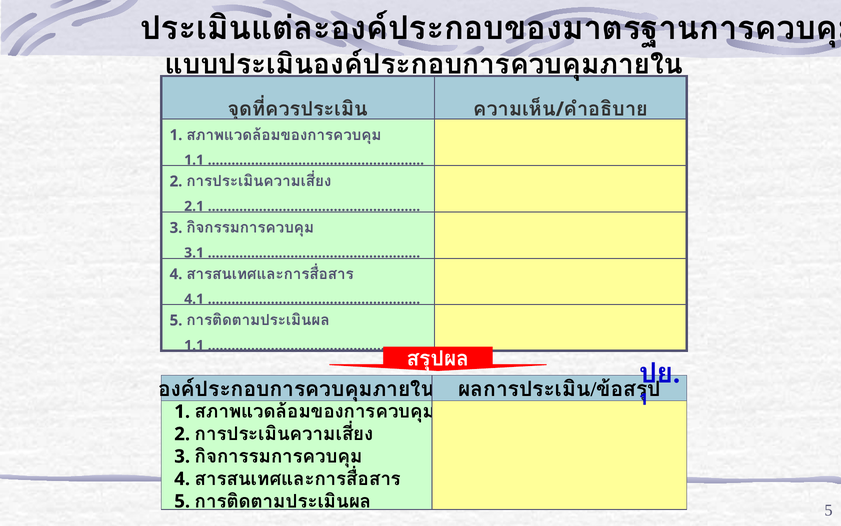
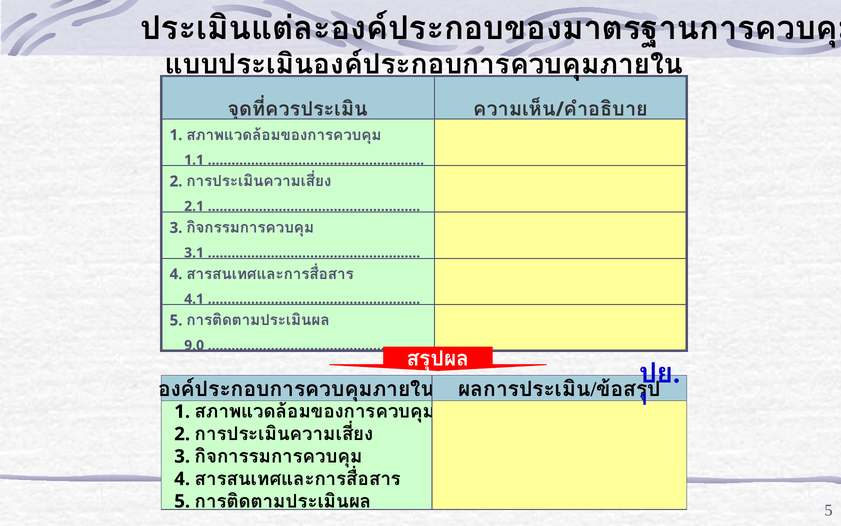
1.1: 1.1 -> 9.0 (194, 345)
